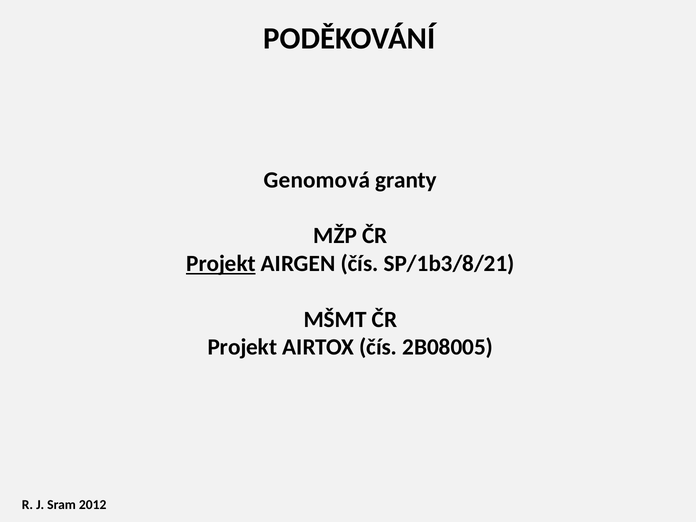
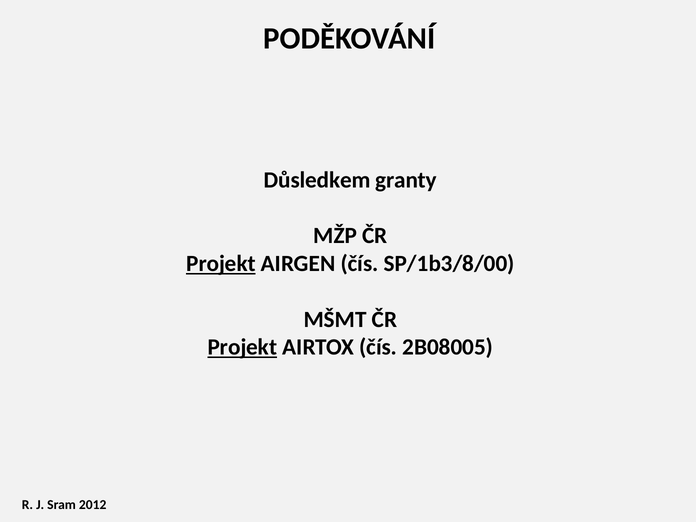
Genomová: Genomová -> Důsledkem (317, 180)
SP/1b3/8/21: SP/1b3/8/21 -> SP/1b3/8/00 (449, 264)
Projekt underline: none -> present (242, 347)
